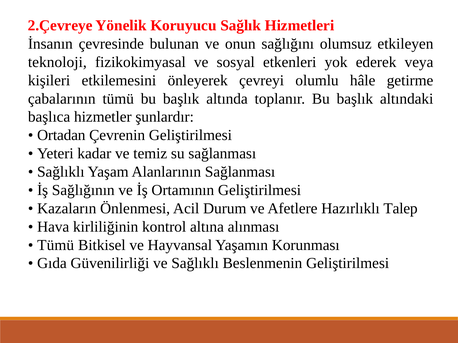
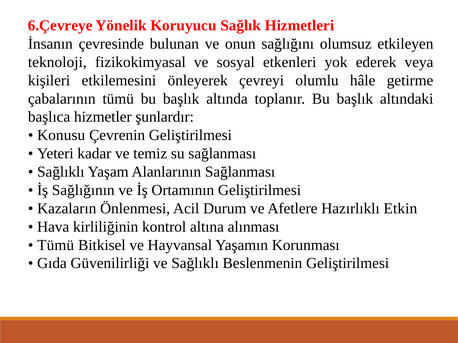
2.Çevreye: 2.Çevreye -> 6.Çevreye (60, 26)
Ortadan: Ortadan -> Konusu (61, 135)
Talep: Talep -> Etkin (400, 209)
